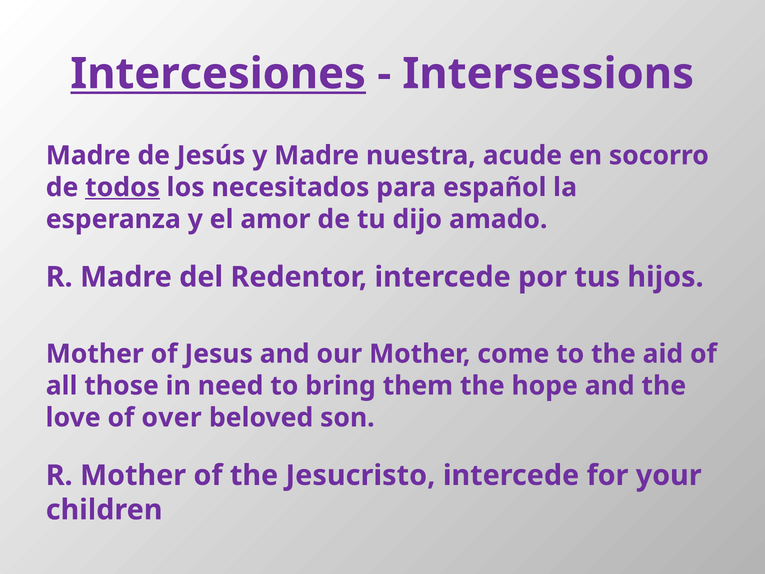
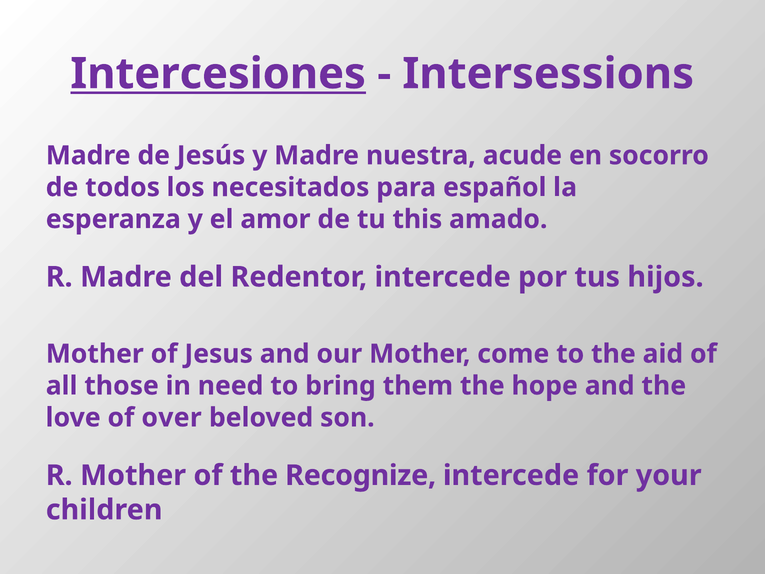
todos underline: present -> none (123, 187)
dijo: dijo -> this (417, 219)
Jesucristo: Jesucristo -> Recognize (361, 475)
